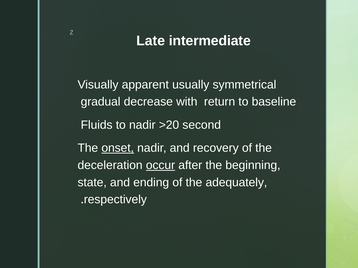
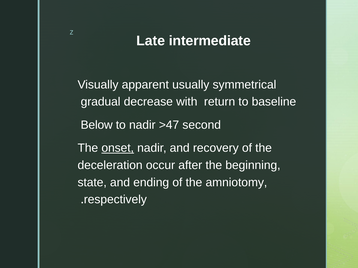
Fluids: Fluids -> Below (97, 125)
>20: >20 -> >47 (169, 125)
occur underline: present -> none (160, 165)
adequately: adequately -> amniotomy (236, 183)
